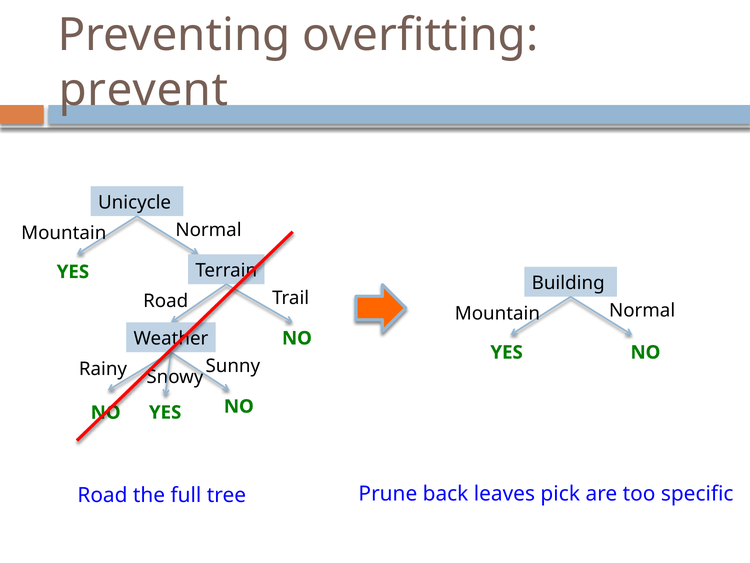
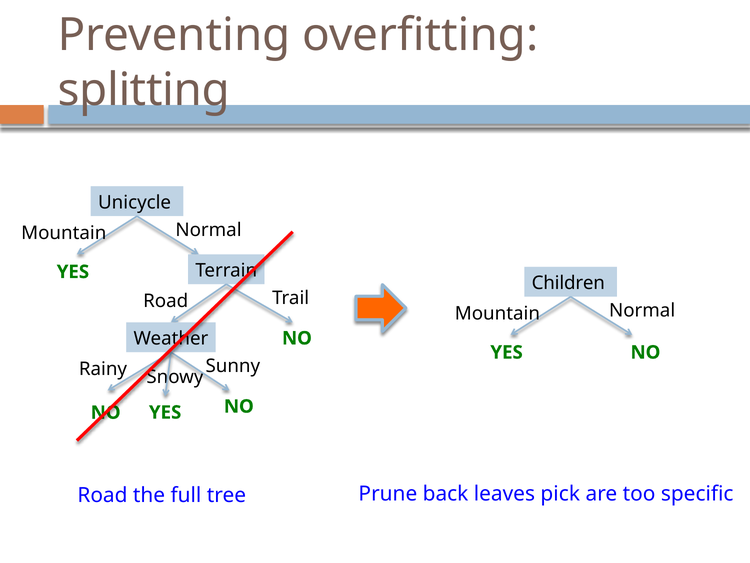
prevent: prevent -> splitting (144, 90)
Building: Building -> Children (568, 283)
